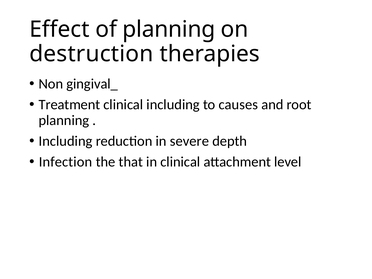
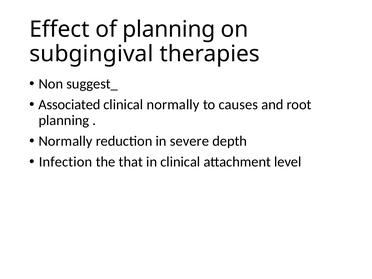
destruction: destruction -> subgingival (91, 54)
gingival_: gingival_ -> suggest_ (92, 84)
Treatment: Treatment -> Associated (69, 105)
clinical including: including -> normally (173, 105)
Including: Including -> Normally (66, 141)
